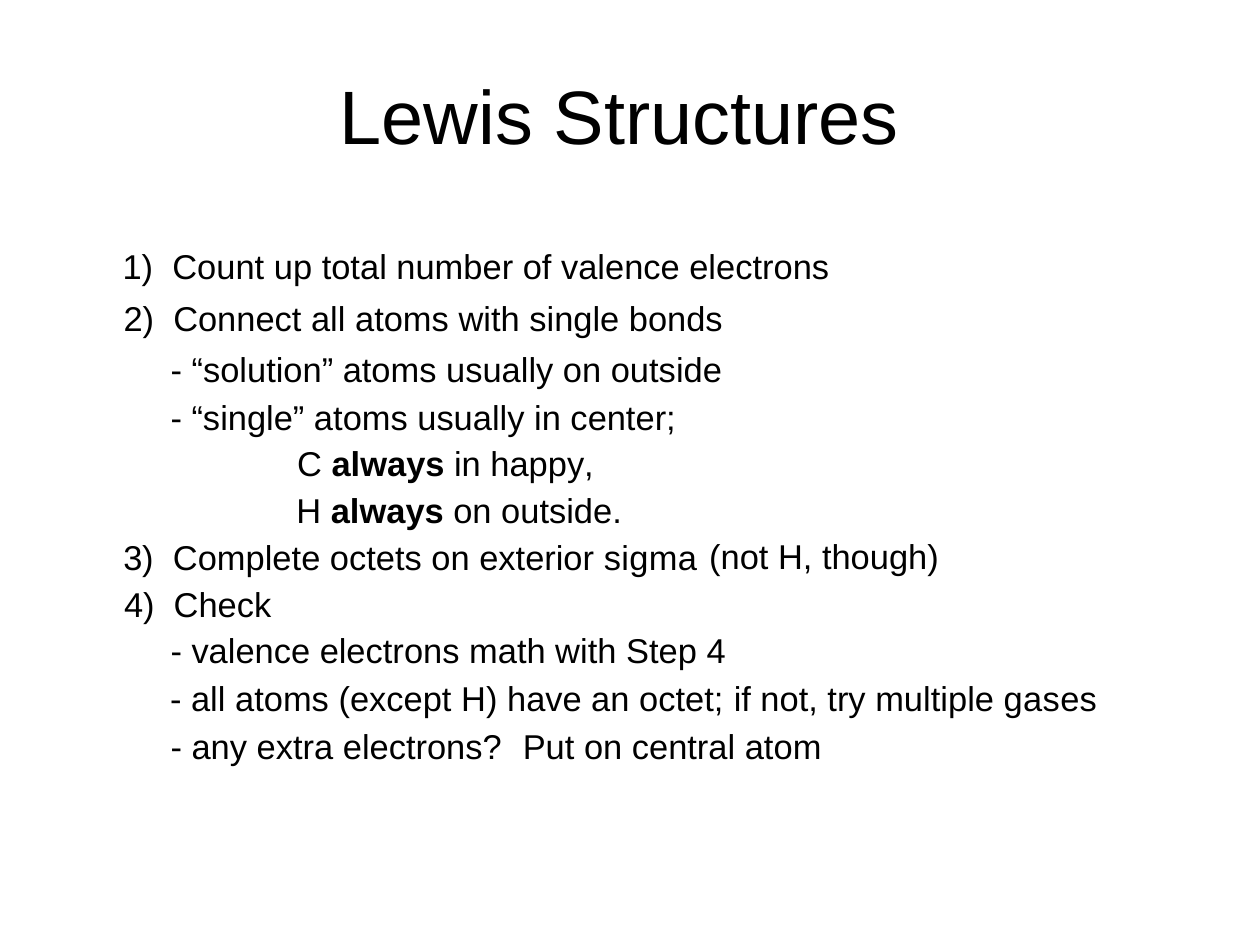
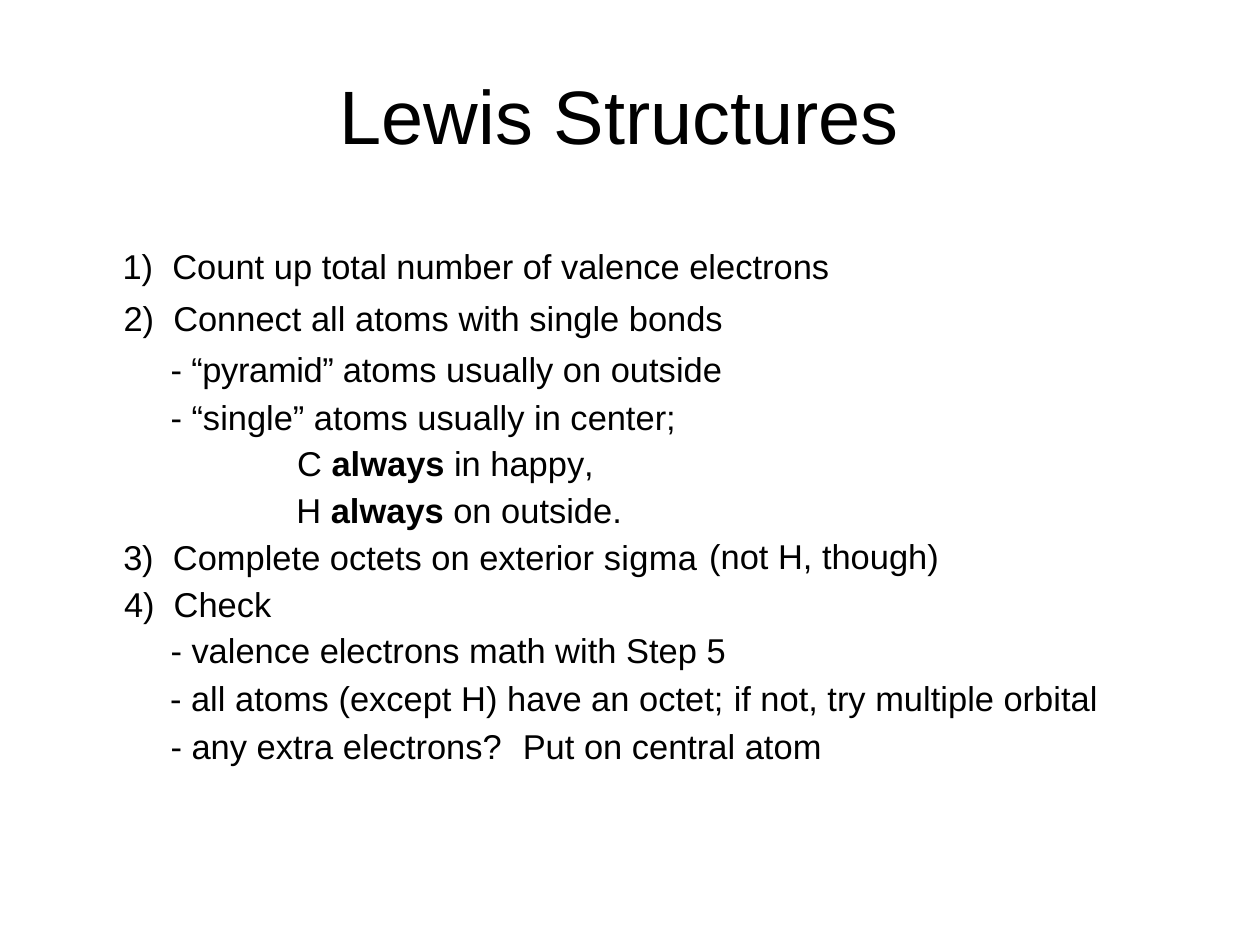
solution: solution -> pyramid (263, 371)
Step 4: 4 -> 5 (716, 653)
gases: gases -> orbital (1050, 701)
